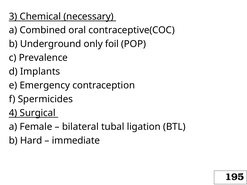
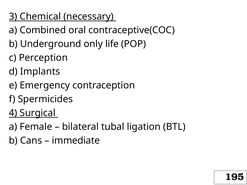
foil: foil -> life (112, 44)
Prevalence: Prevalence -> Perception (43, 58)
Hard: Hard -> Cans (31, 141)
